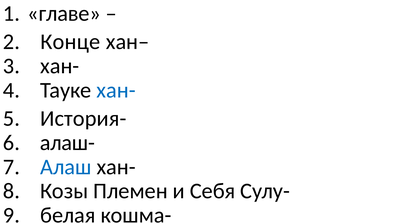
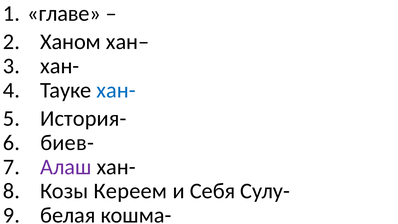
Конце: Конце -> Ханом (71, 42)
алаш-: алаш- -> биев- (67, 143)
Алаш colour: blue -> purple (66, 167)
Племен: Племен -> Кереем (130, 191)
